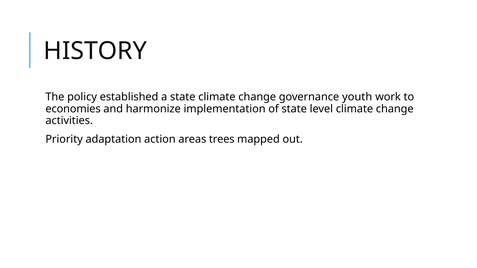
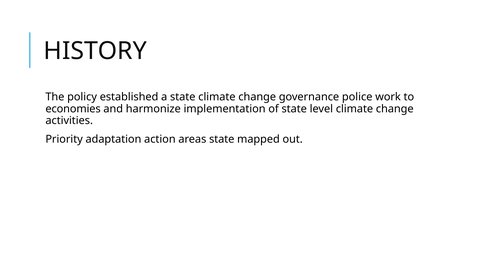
youth: youth -> police (357, 97)
areas trees: trees -> state (222, 139)
